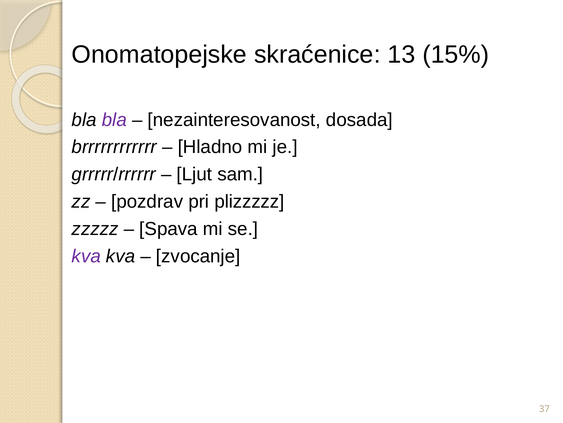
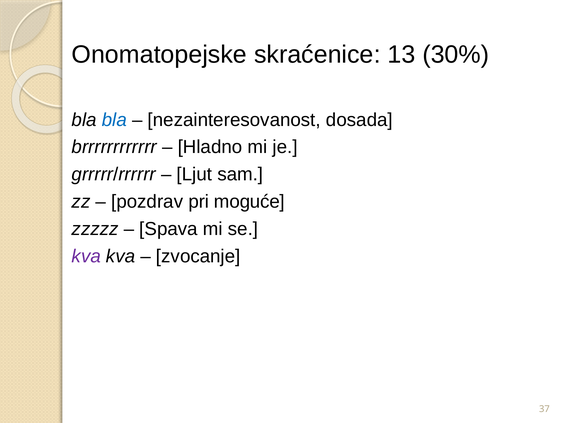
15%: 15% -> 30% (456, 54)
bla colour: purple -> blue (114, 120)
plizzzzz: plizzzzz -> moguće (249, 201)
